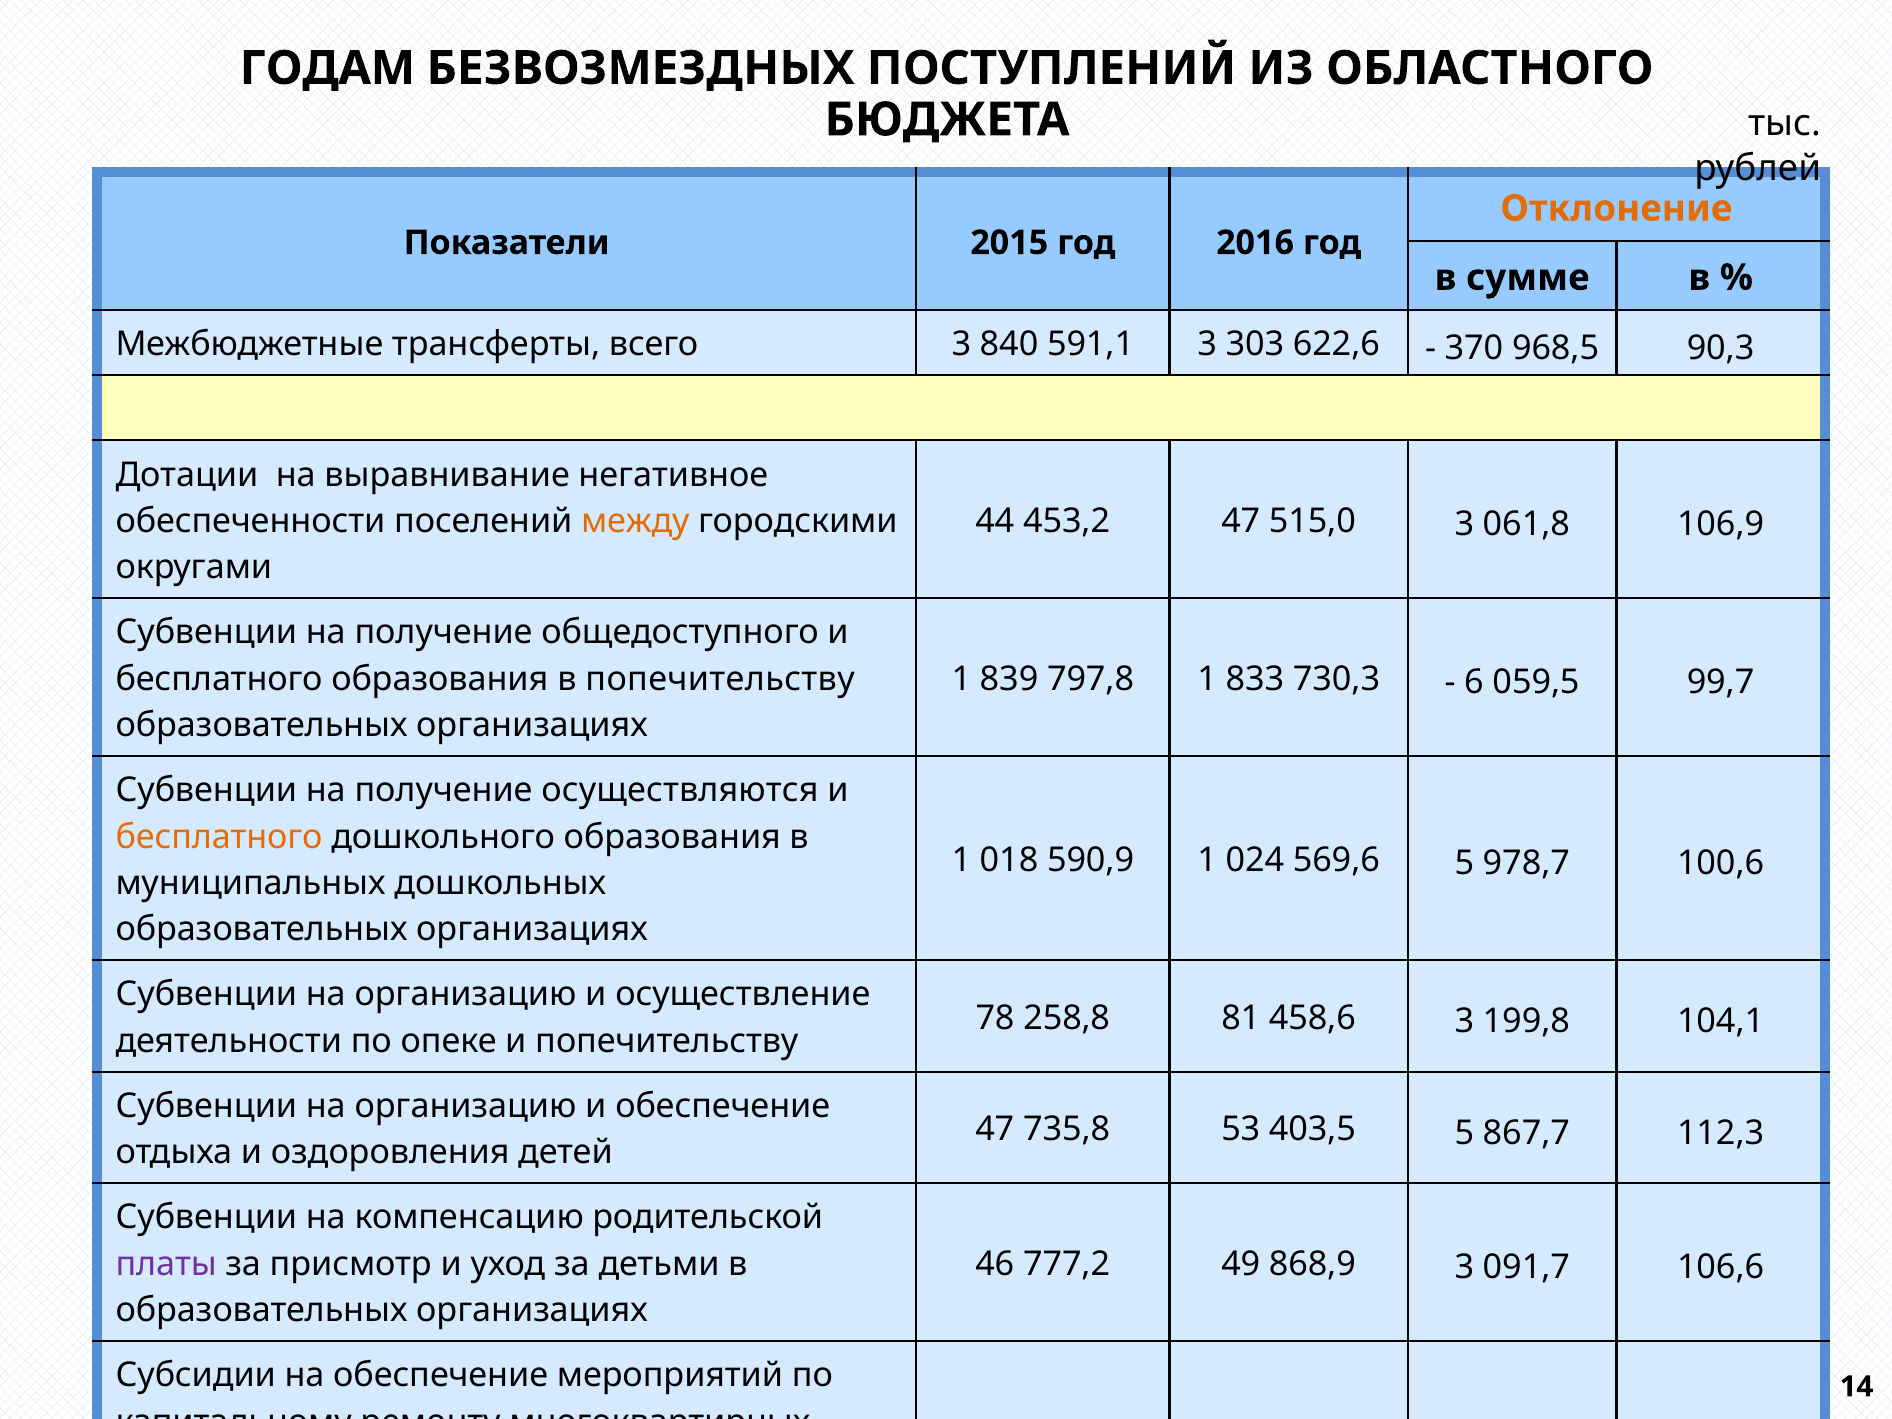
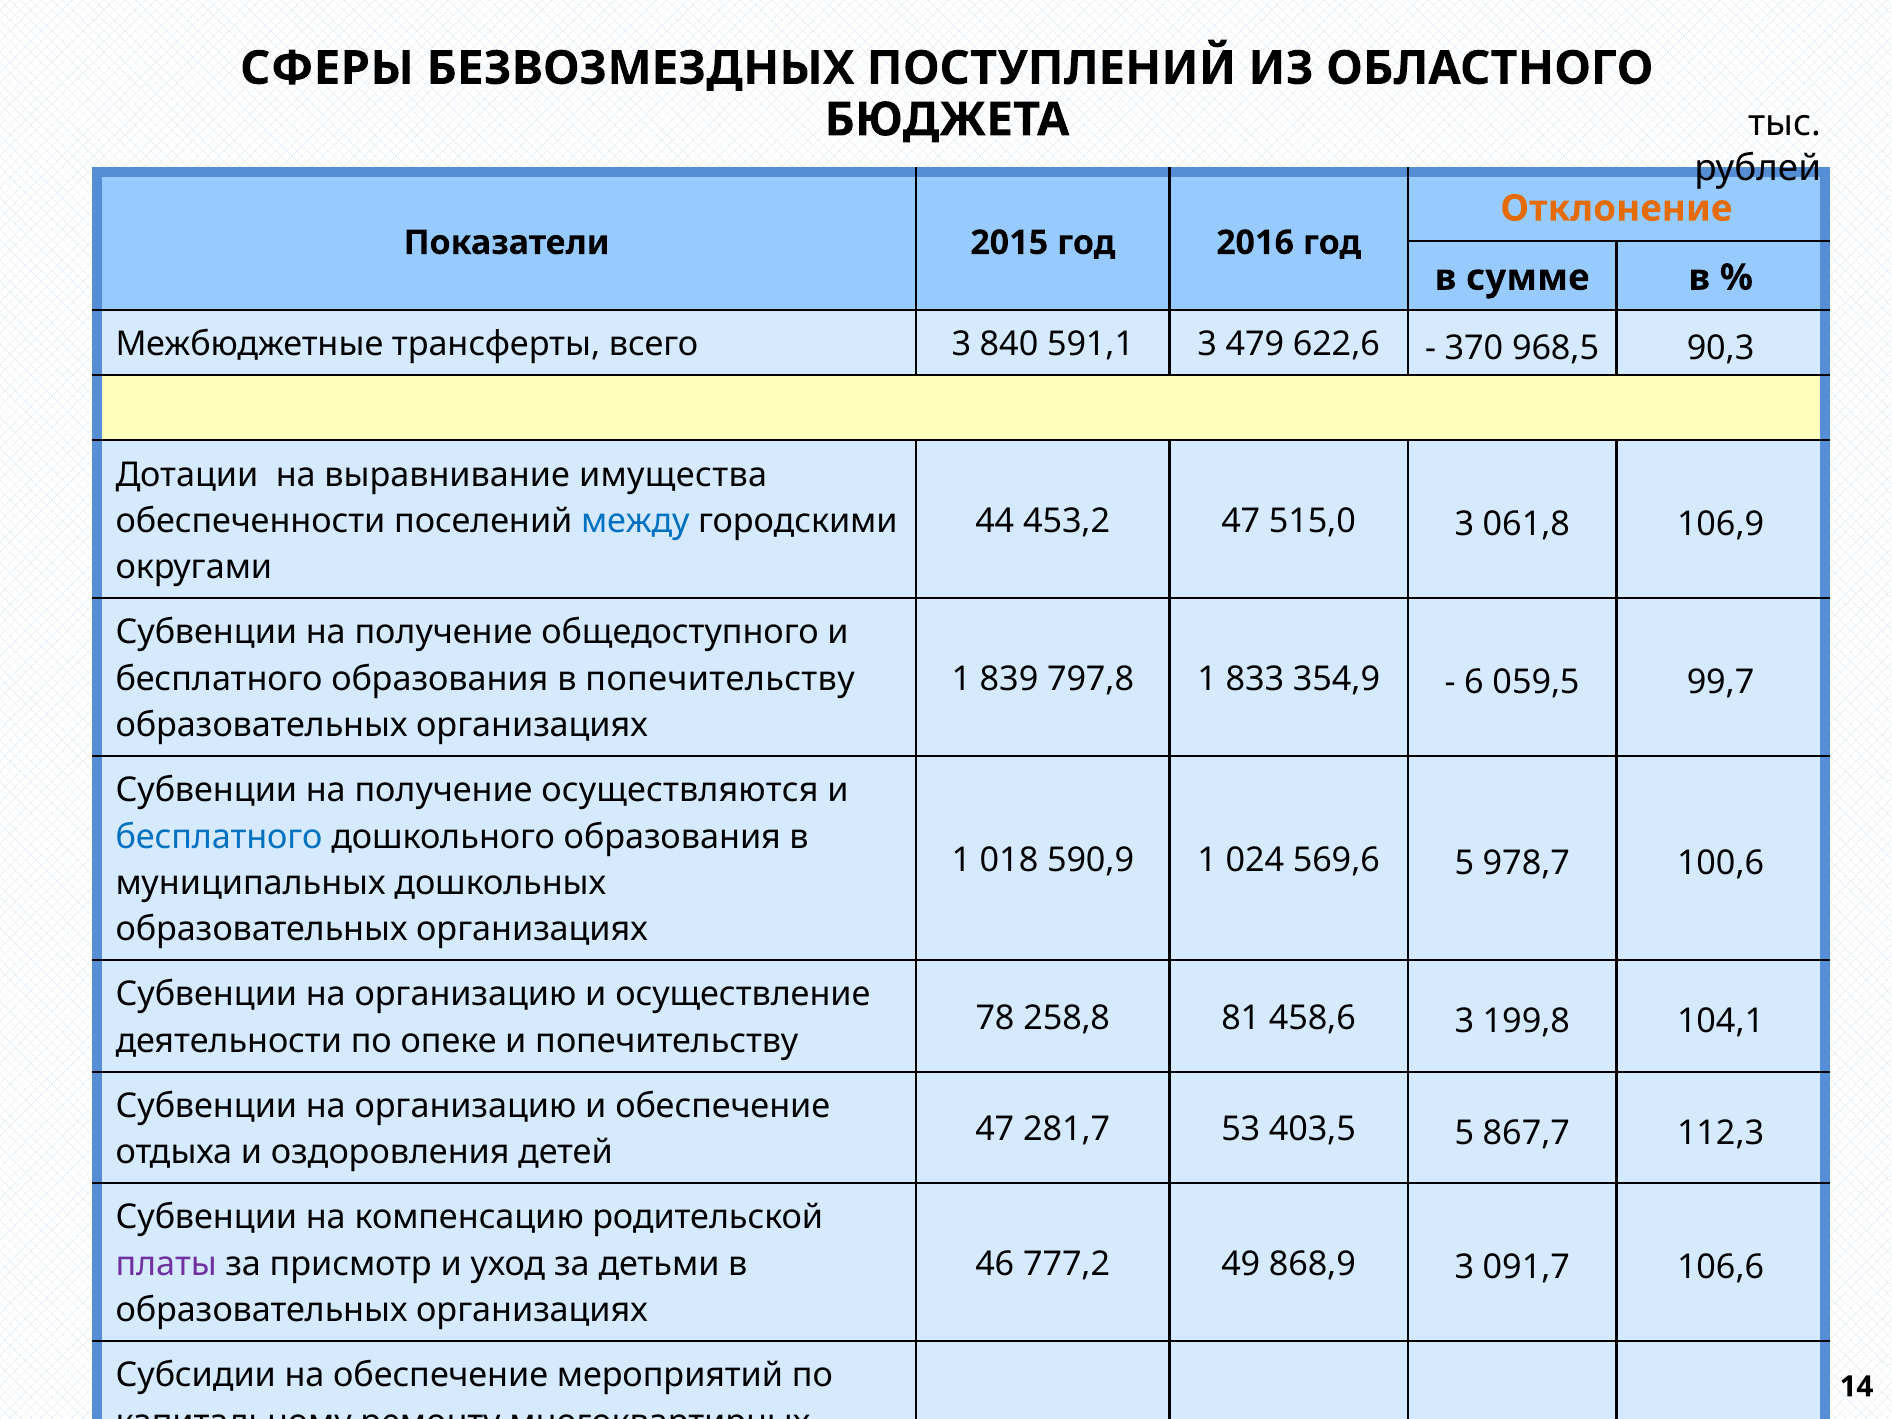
ГОДАМ: ГОДАМ -> СФЕРЫ (327, 68)
303: 303 -> 479 (1255, 344)
негативное: негативное -> имущества (673, 475)
между colour: orange -> blue (635, 521)
730,3: 730,3 -> 354,9 (1337, 679)
бесплатного colour: orange -> blue (219, 837)
735,8: 735,8 -> 281,7 (1067, 1129)
